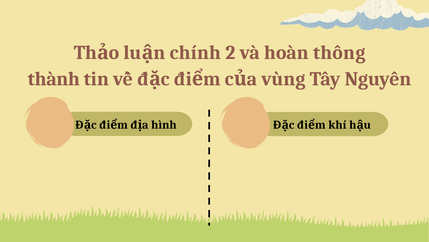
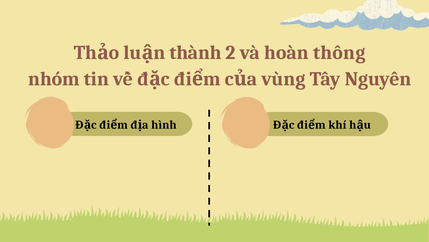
chính: chính -> thành (195, 53)
thành: thành -> nhóm (54, 79)
